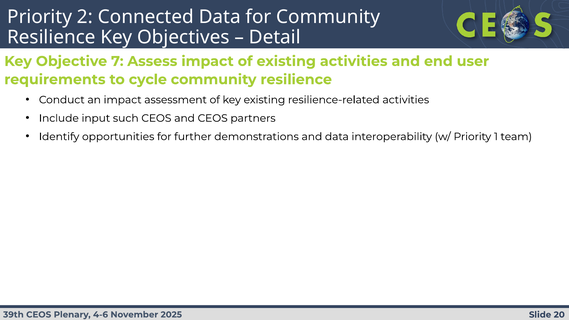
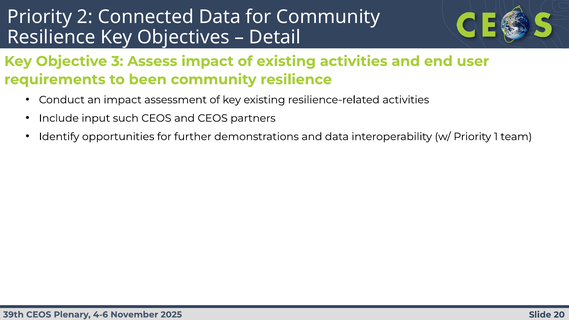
7: 7 -> 3 (117, 61)
cycle: cycle -> been (148, 80)
